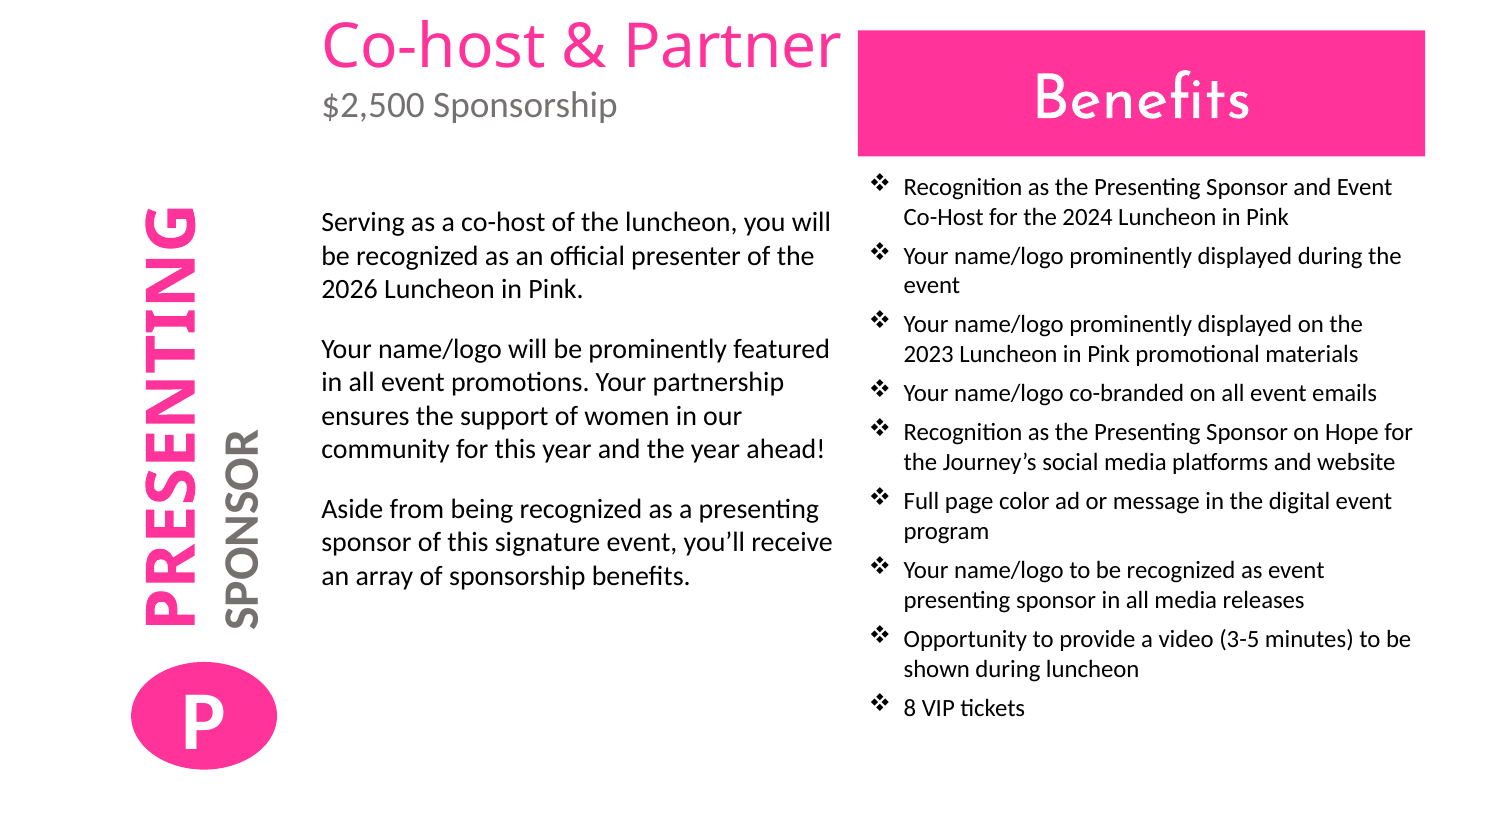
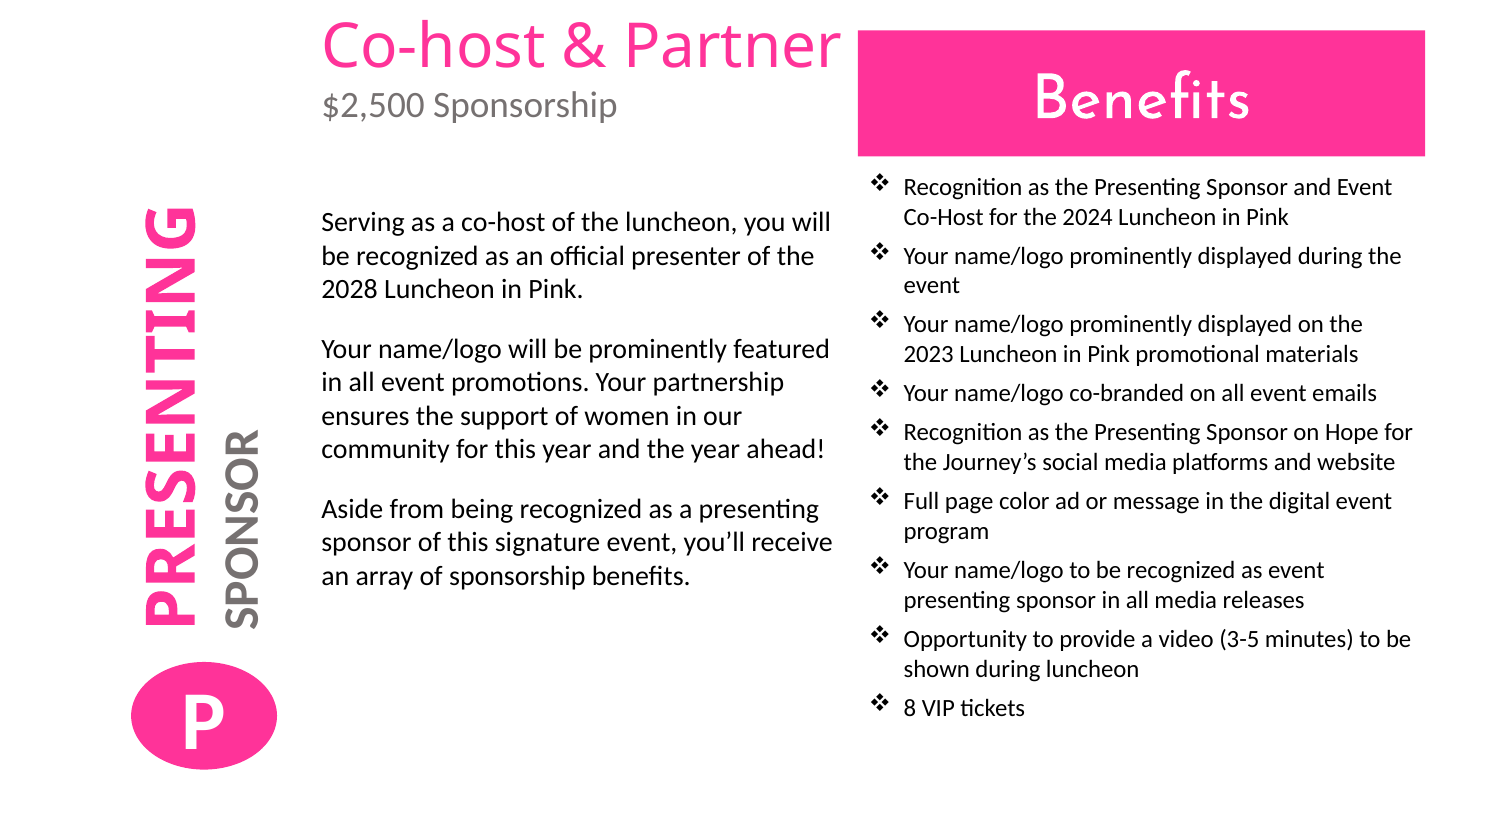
2026: 2026 -> 2028 (350, 290)
